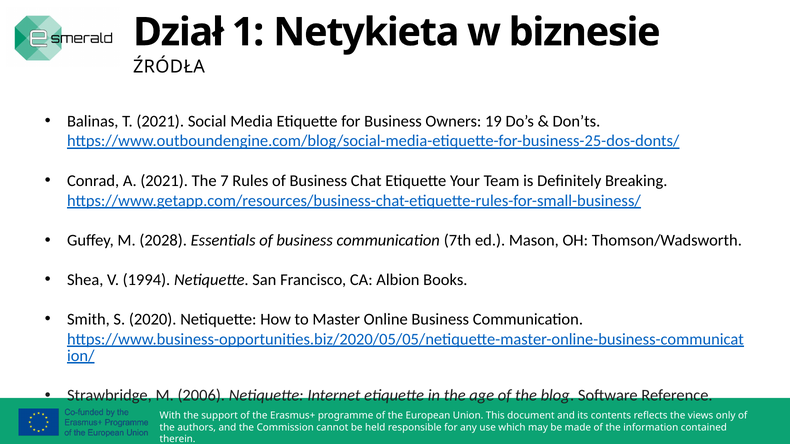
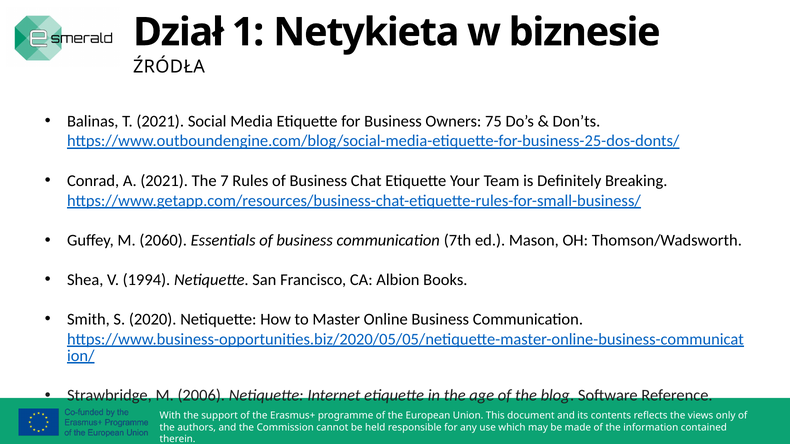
19: 19 -> 75 (493, 121)
2028: 2028 -> 2060 (163, 241)
